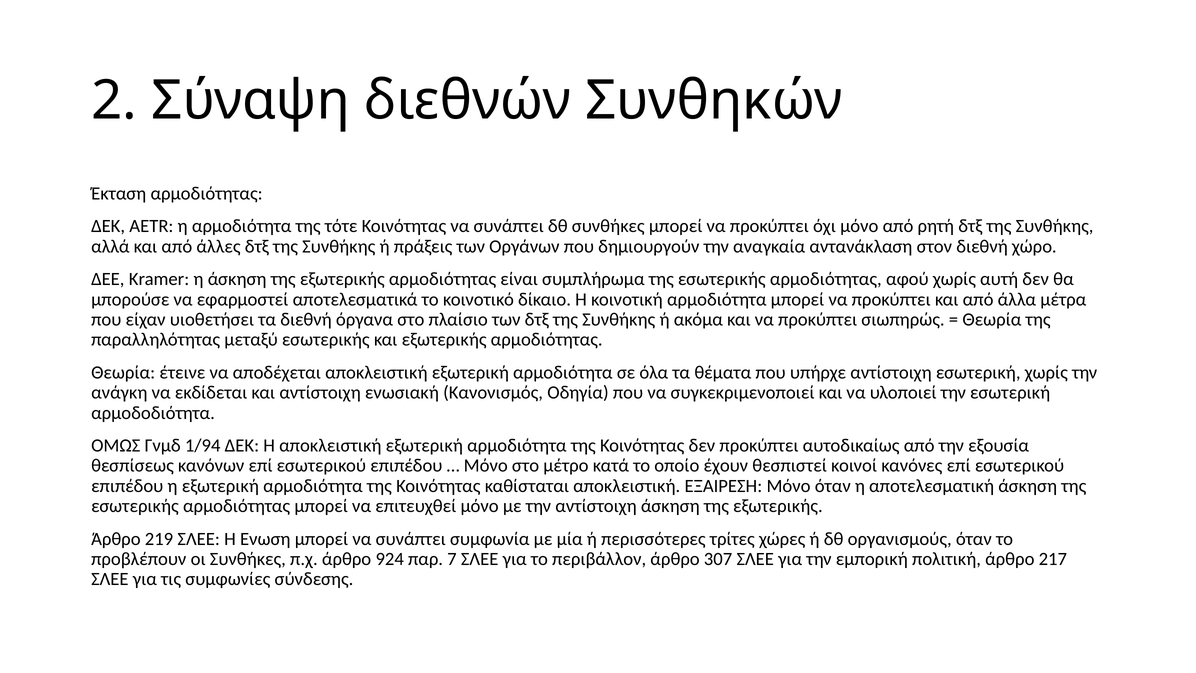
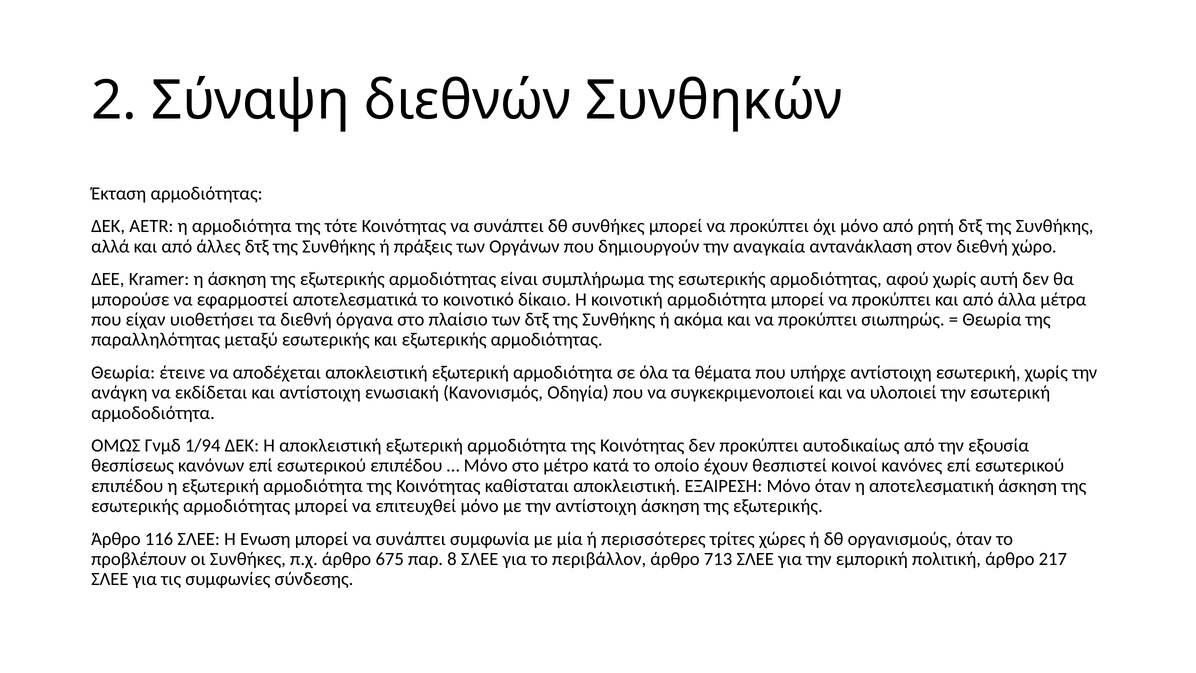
219: 219 -> 116 (159, 539)
924: 924 -> 675 (390, 559)
7: 7 -> 8 (452, 559)
307: 307 -> 713 (718, 559)
